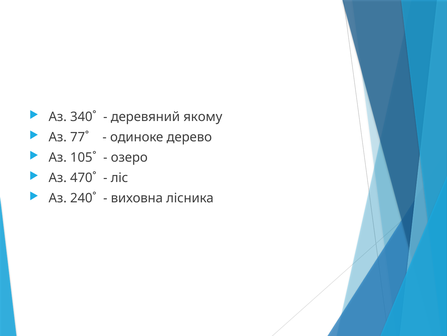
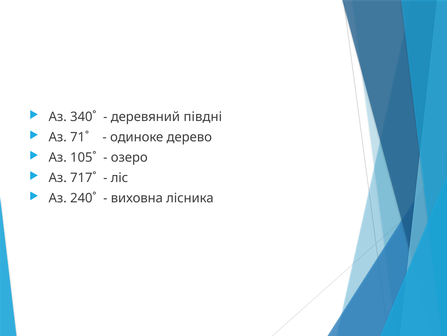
якому: якому -> півдні (203, 117)
77˚: 77˚ -> 71˚ (80, 137)
470˚: 470˚ -> 717˚ (83, 178)
